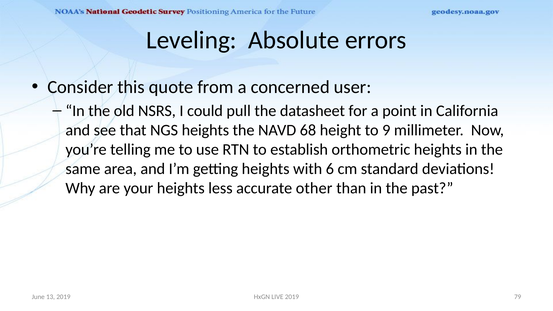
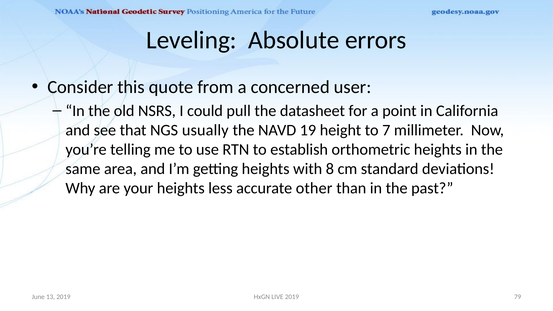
NGS heights: heights -> usually (205, 130)
68: 68 -> 19 (308, 130)
9: 9 -> 7 (386, 130)
6: 6 -> 8 (330, 169)
